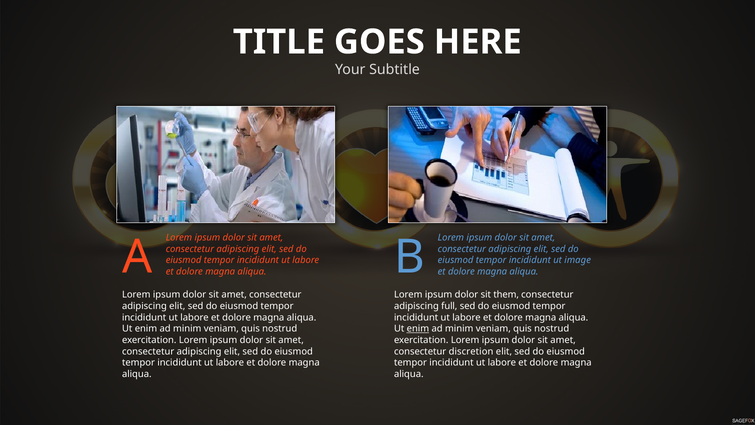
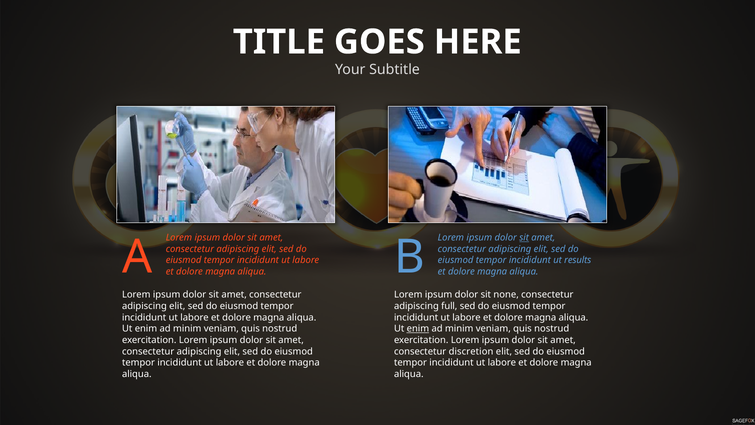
sit underline: none -> present (524, 237)
image: image -> results (578, 260)
them: them -> none (506, 295)
